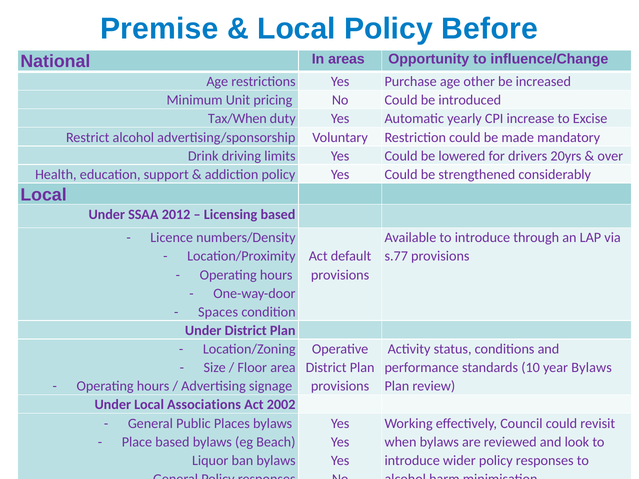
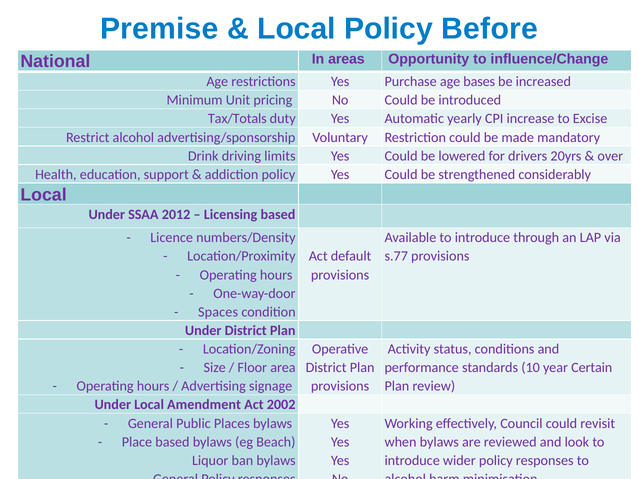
other: other -> bases (479, 82)
Tax/When: Tax/When -> Tax/Totals (237, 119)
year Bylaws: Bylaws -> Certain (592, 368)
Associations: Associations -> Amendment (204, 405)
